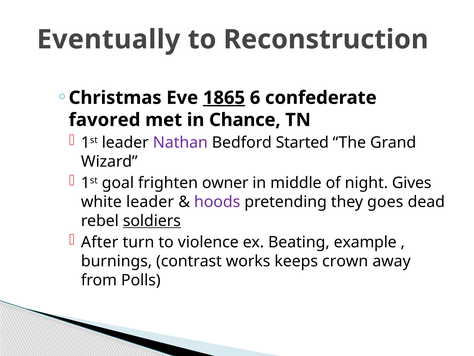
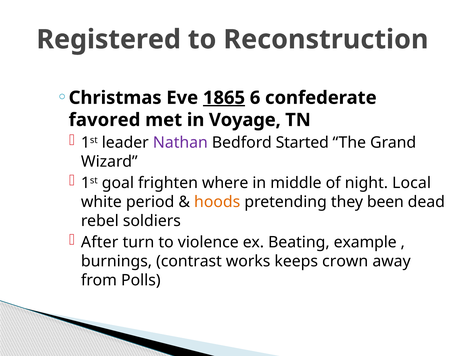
Eventually: Eventually -> Registered (109, 39)
Chance: Chance -> Voyage (245, 120)
owner: owner -> where (225, 183)
Gives: Gives -> Local (412, 183)
white leader: leader -> period (150, 202)
hoods colour: purple -> orange (217, 202)
goes: goes -> been (385, 202)
soldiers underline: present -> none (152, 221)
